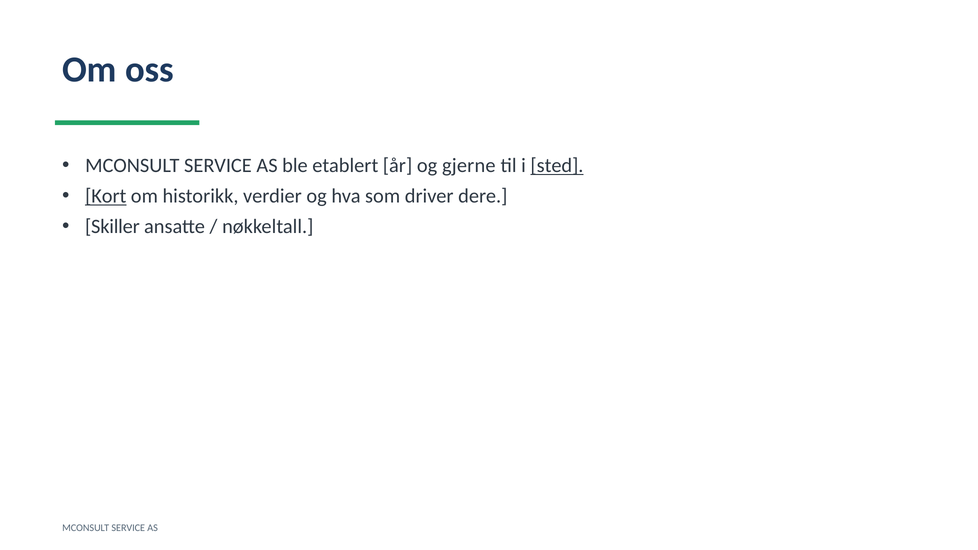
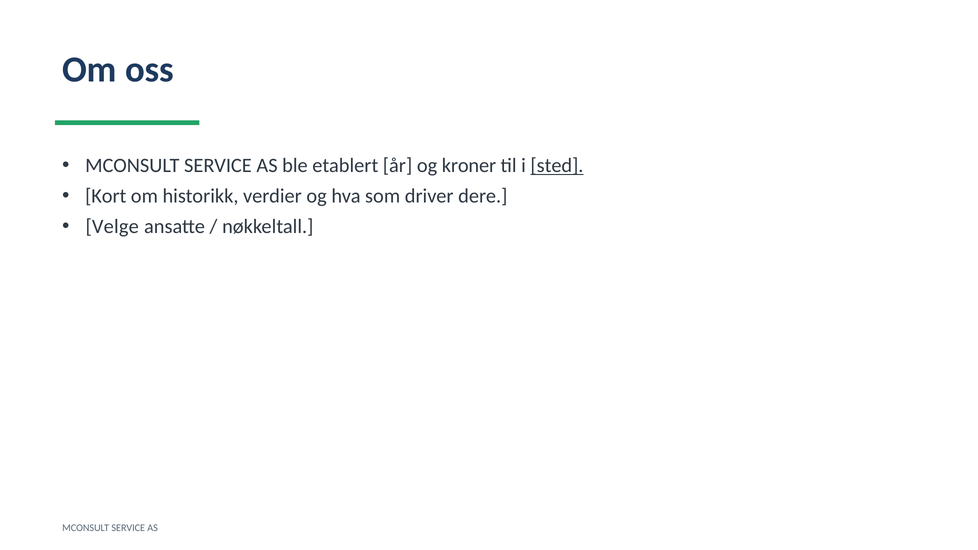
gjerne: gjerne -> kroner (469, 166)
Kort underline: present -> none (106, 196)
Skiller: Skiller -> Velge (112, 227)
